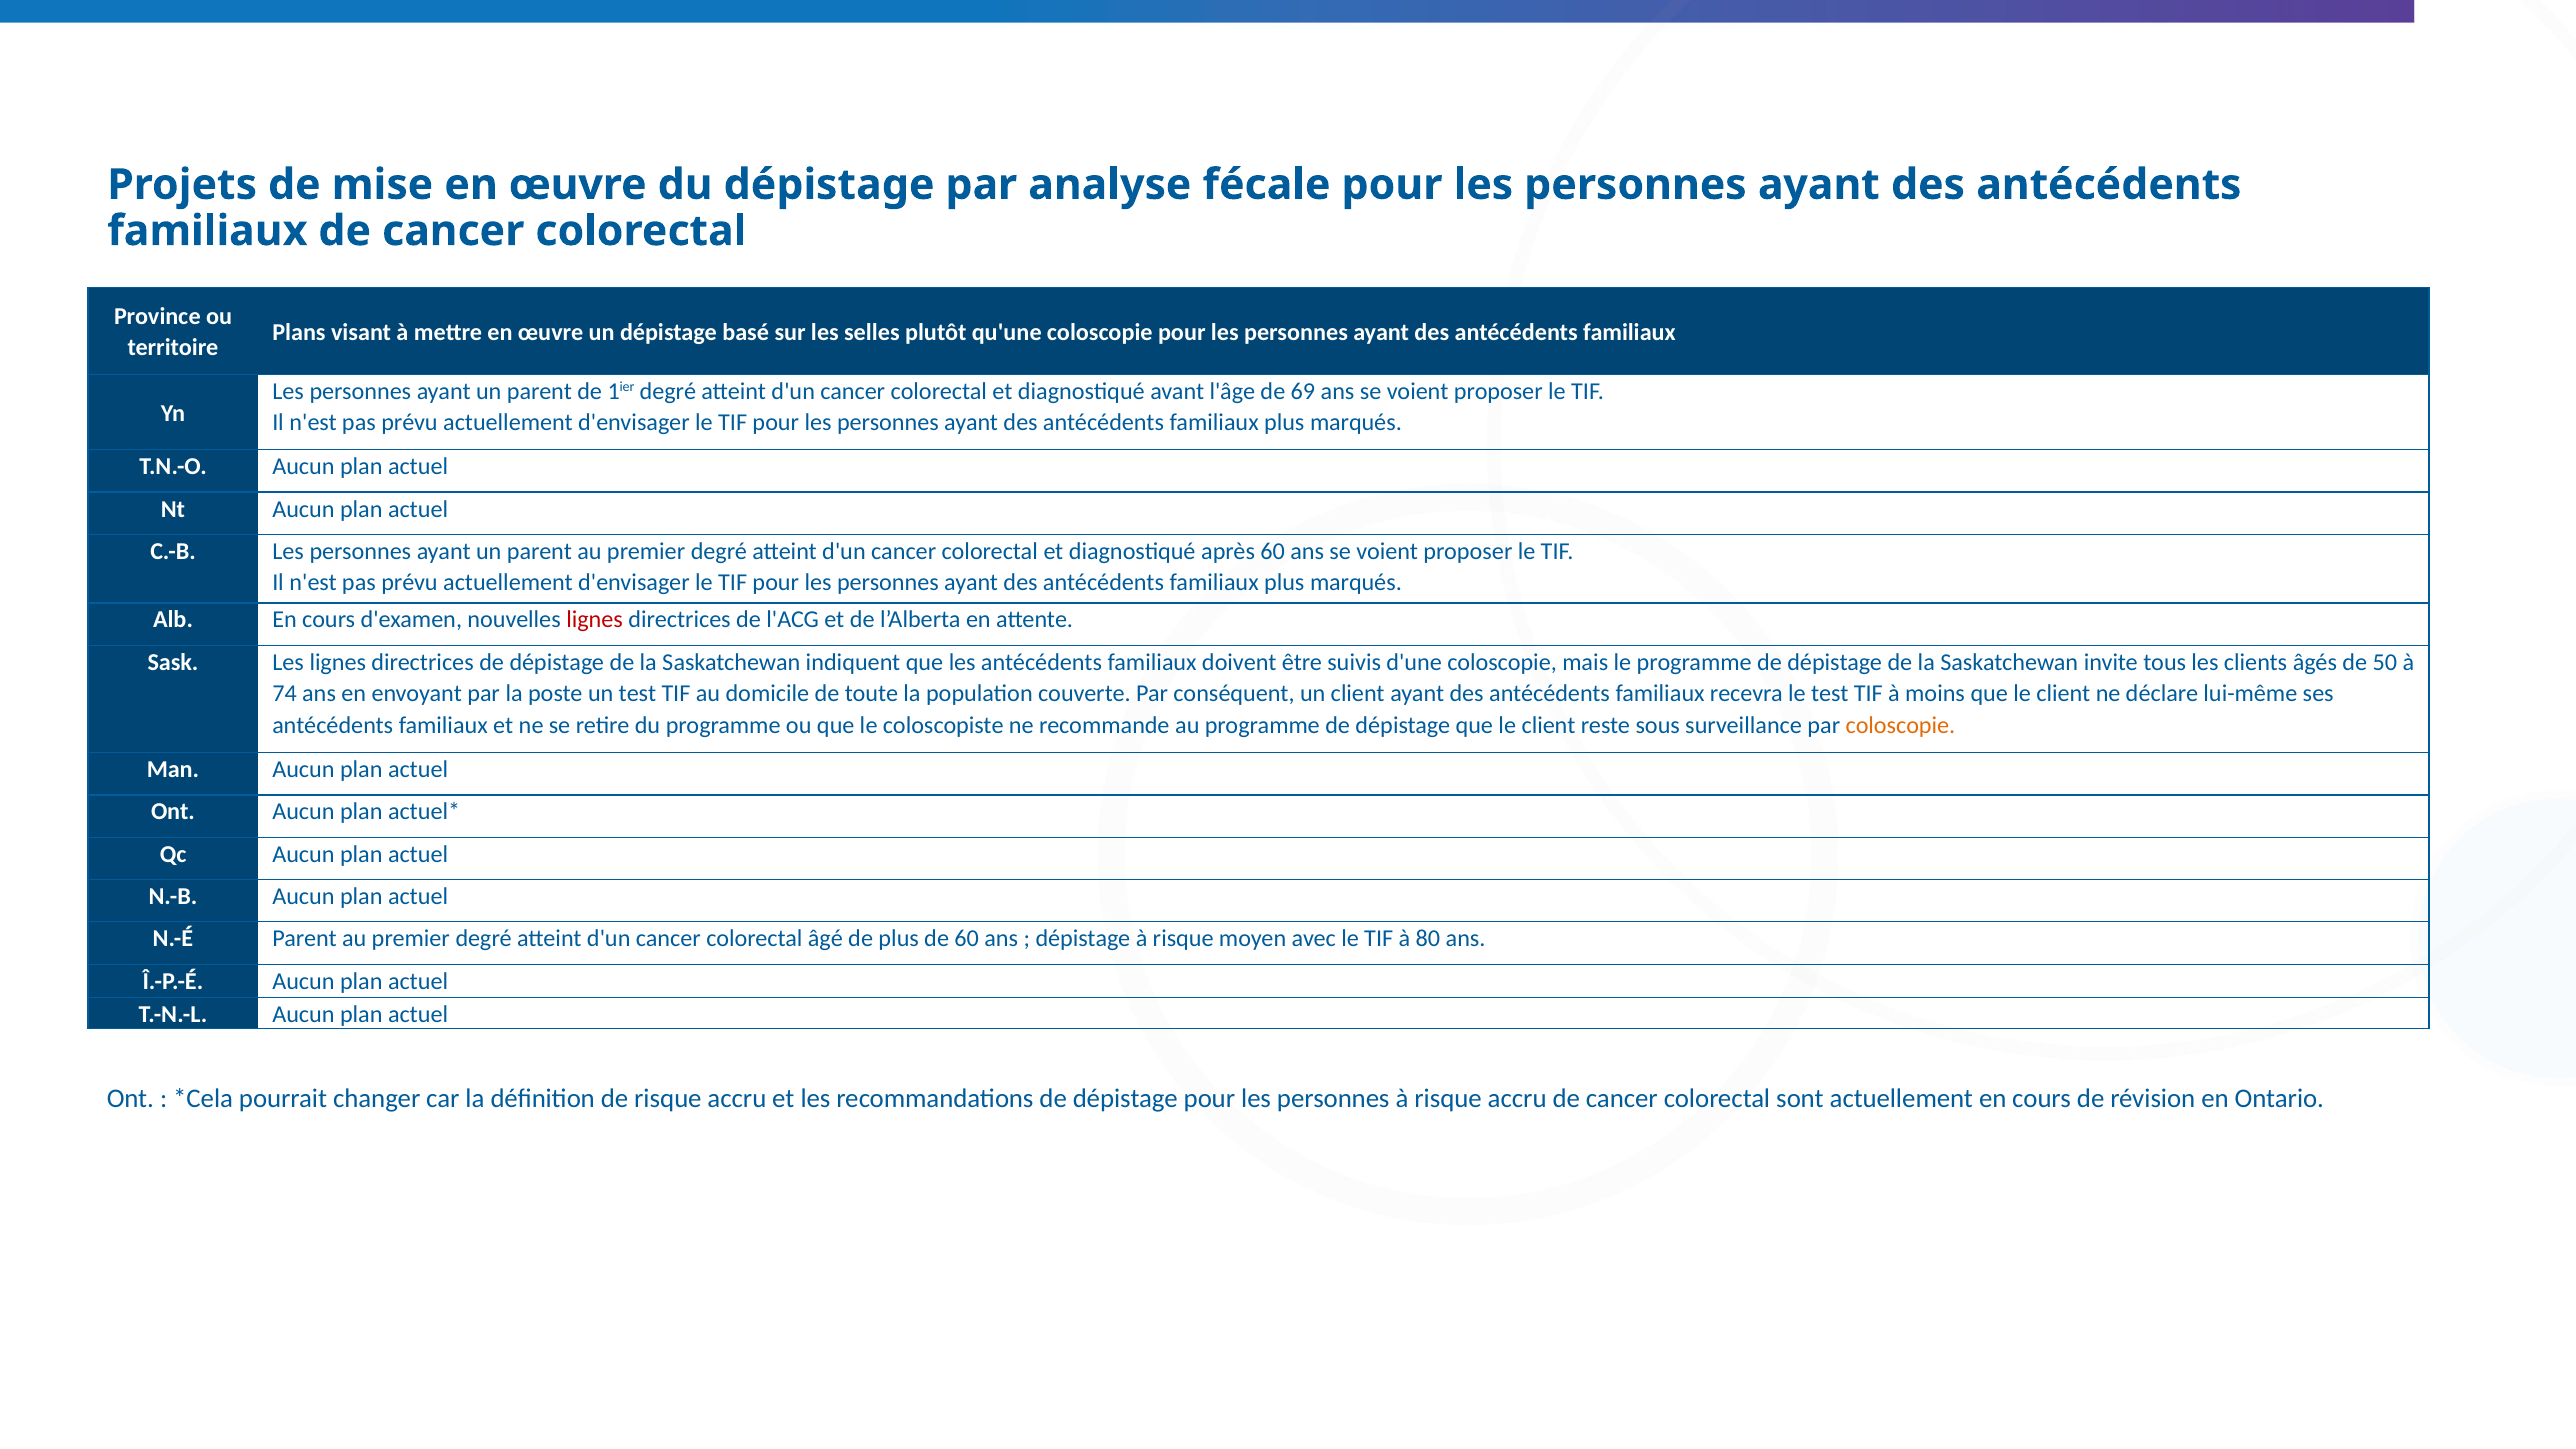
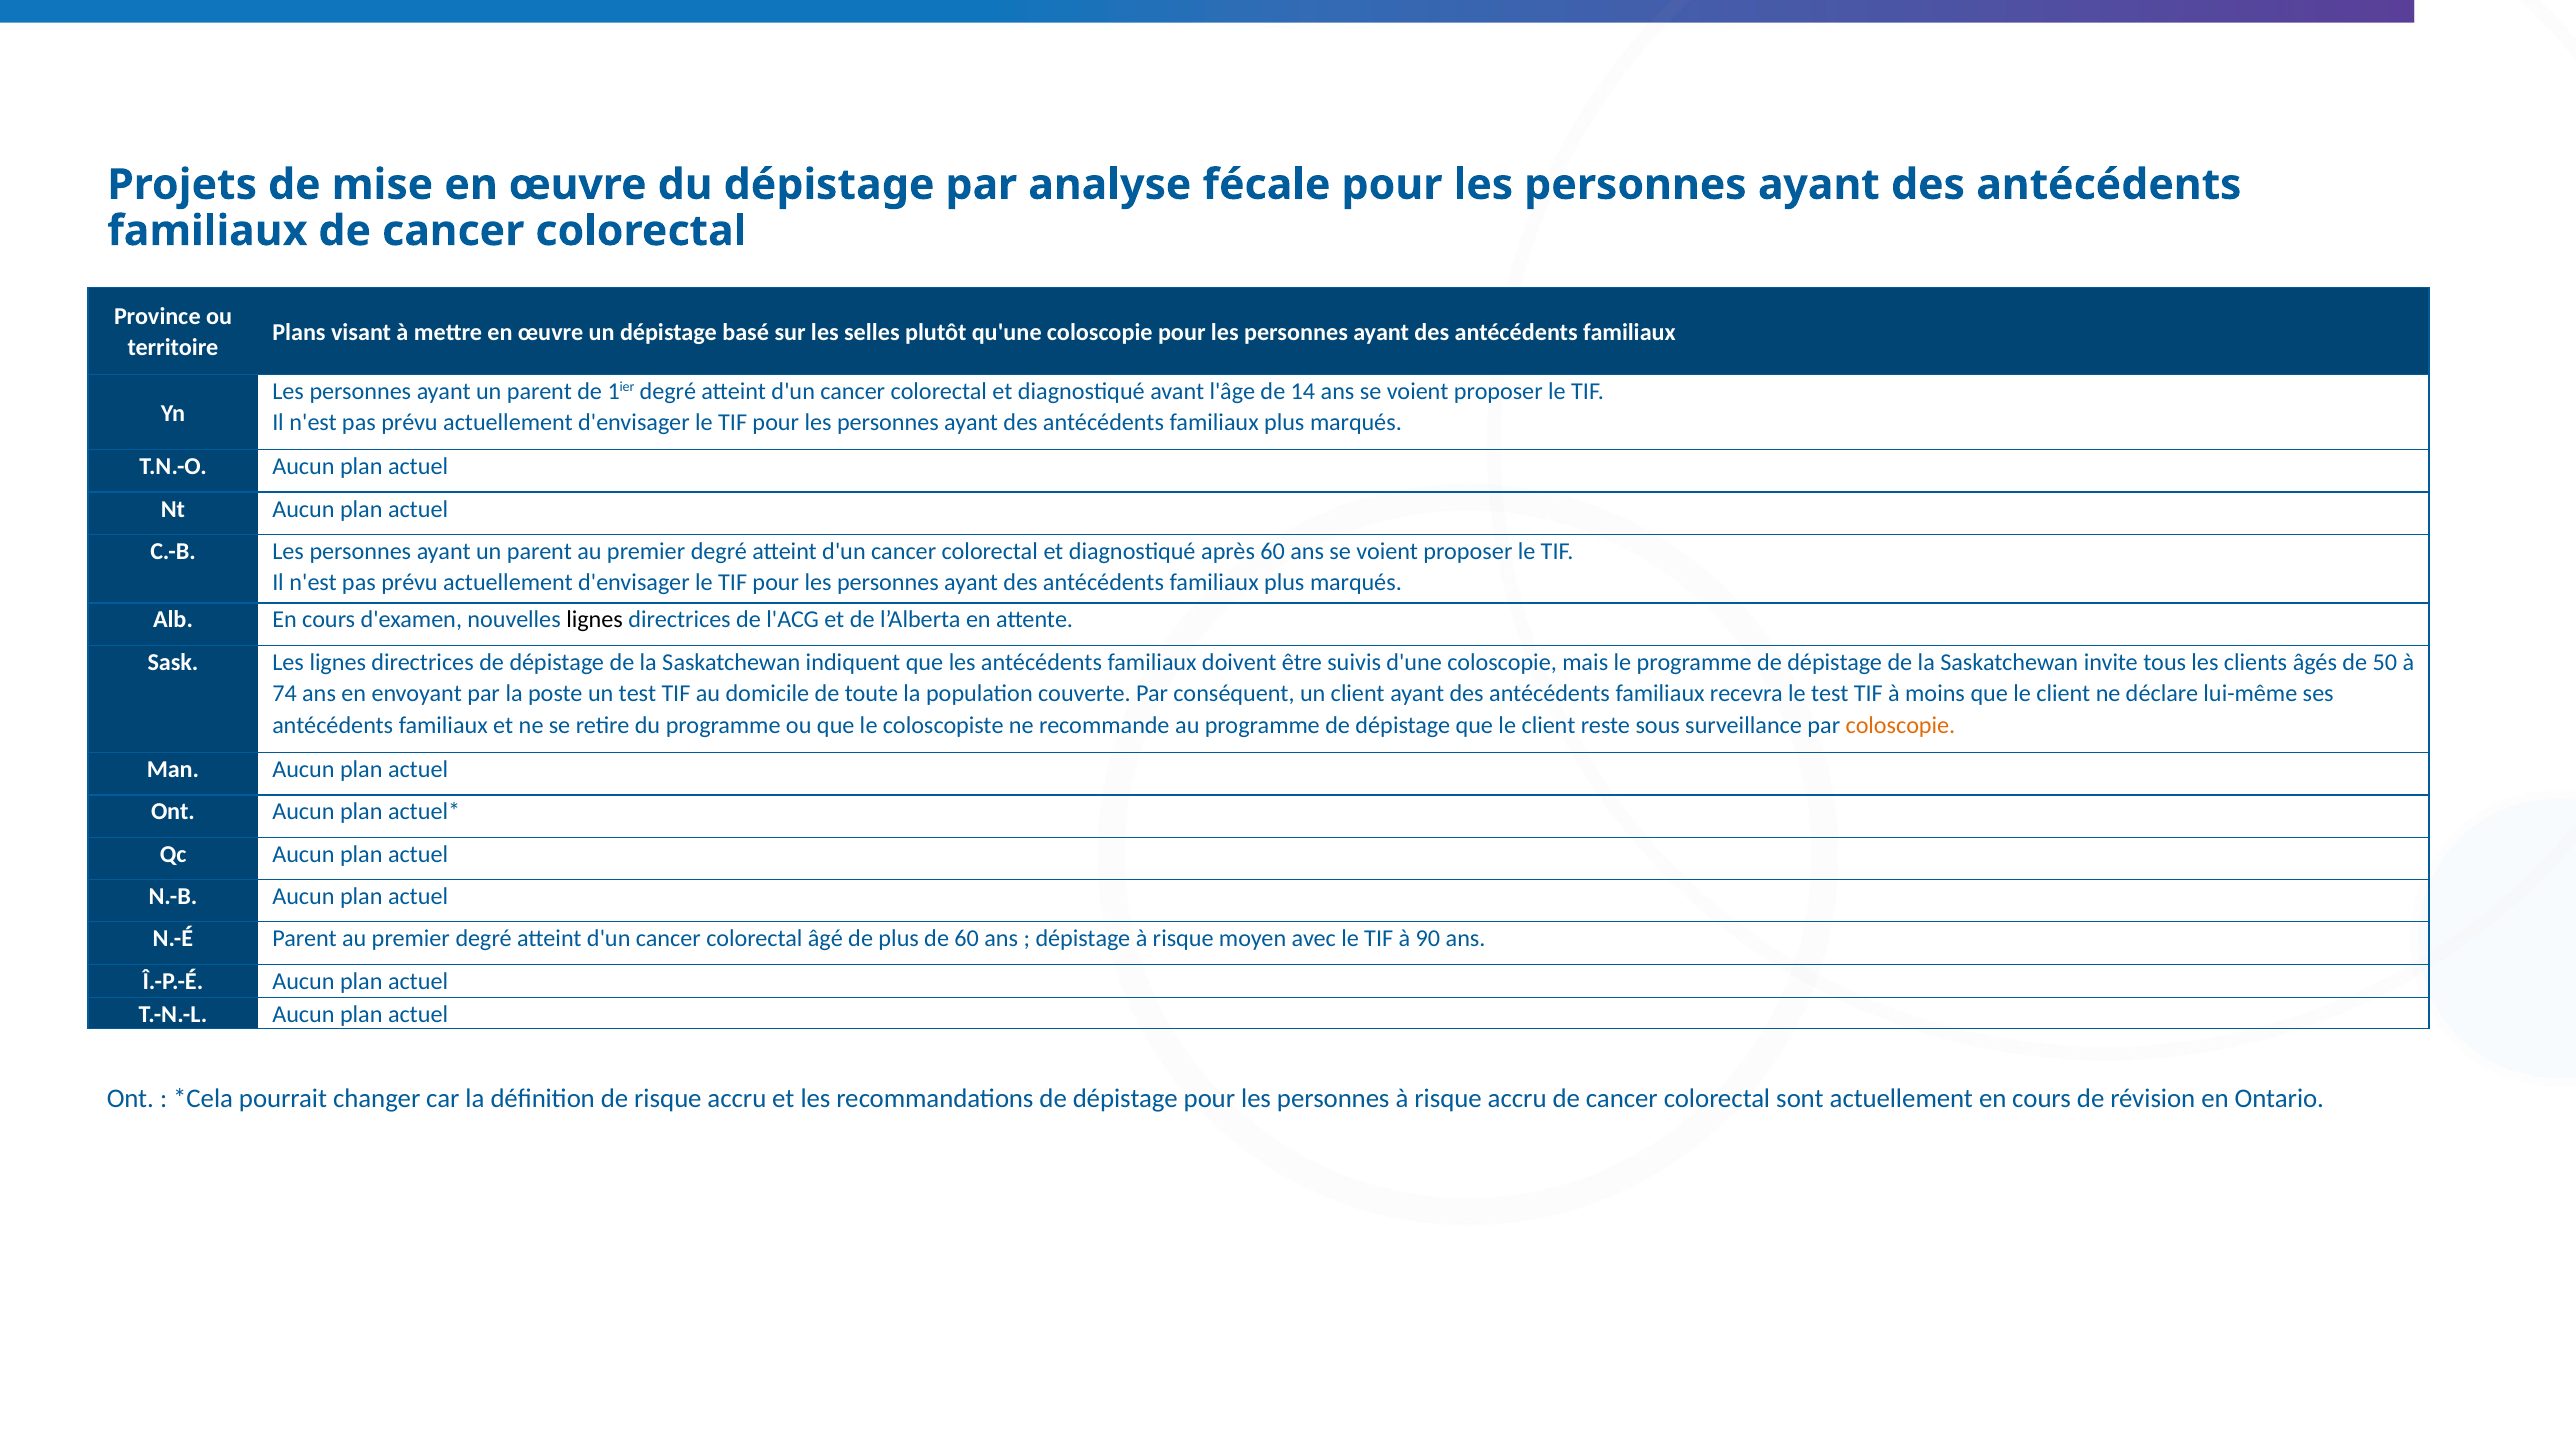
69: 69 -> 14 (1303, 391)
lignes colour: red -> black (595, 620)
80: 80 -> 90 (1428, 939)
